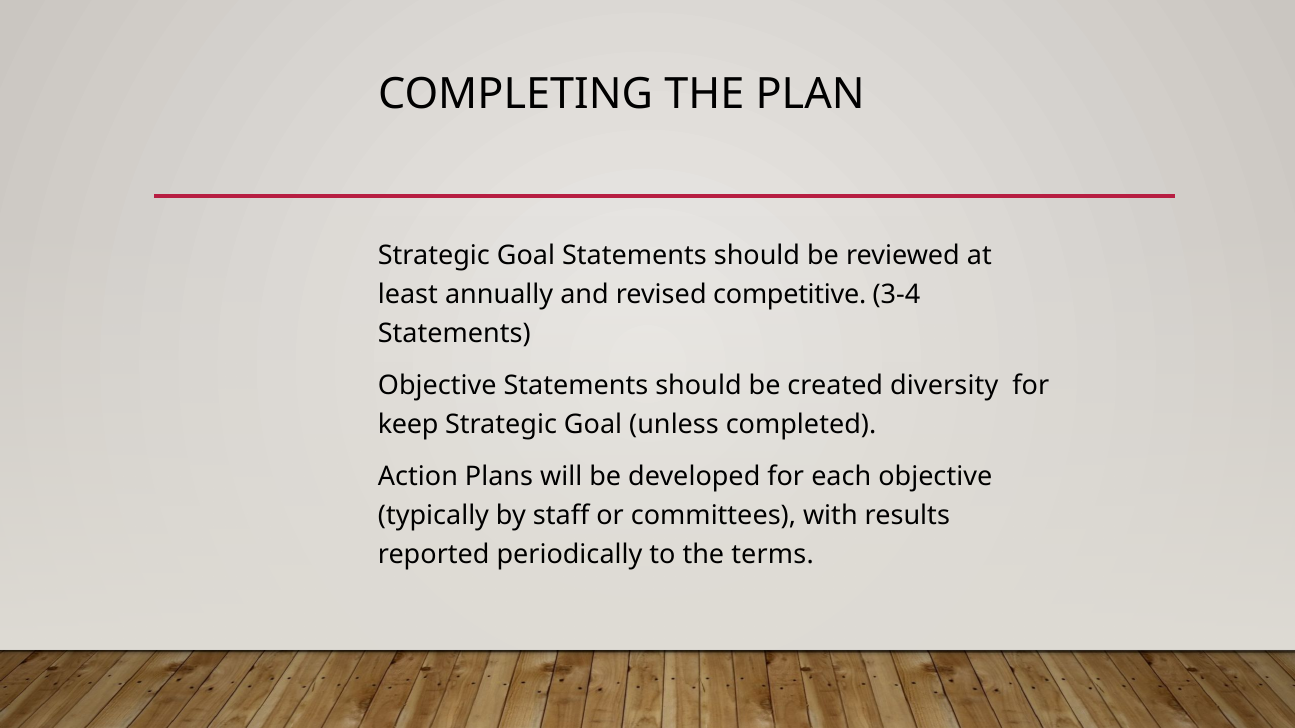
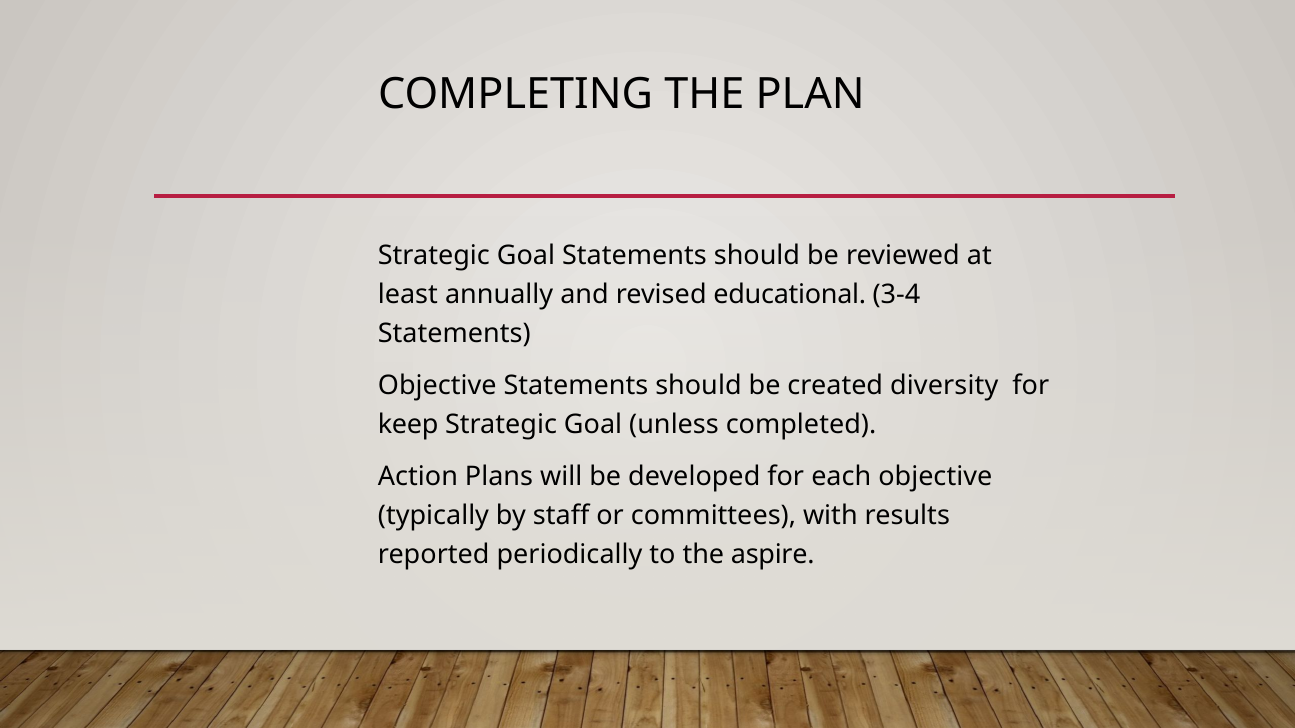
competitive: competitive -> educational (790, 295)
terms: terms -> aspire (773, 555)
